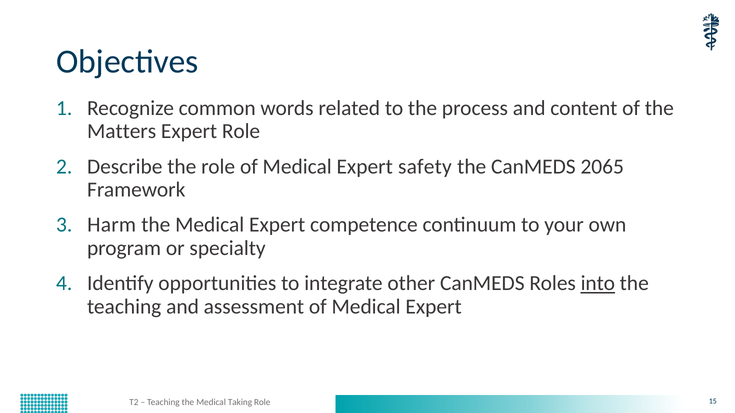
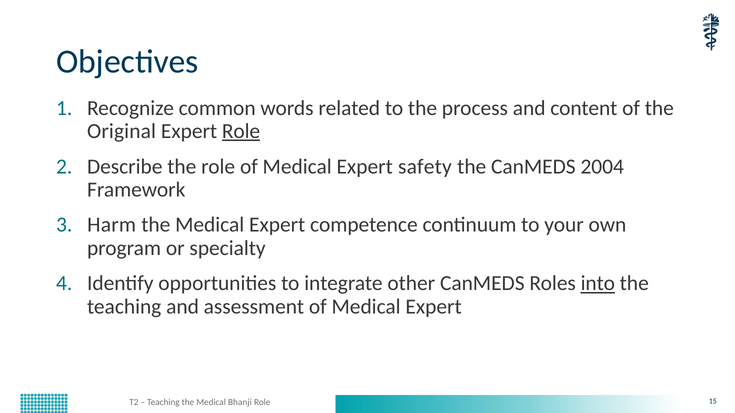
Matters: Matters -> Original (122, 131)
Role underline: none -> present (241, 131)
2065: 2065 -> 2004 (602, 167)
Taking: Taking -> Bhanji (240, 403)
